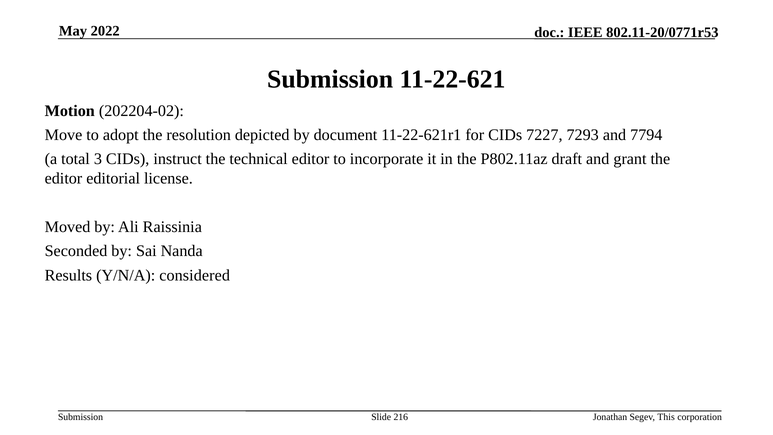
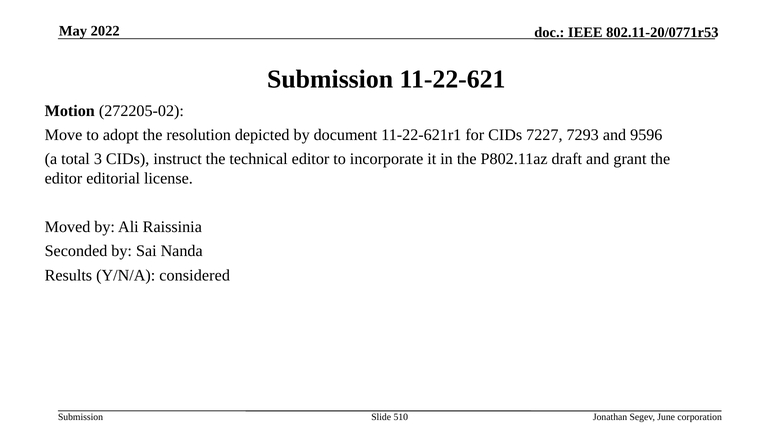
202204-02: 202204-02 -> 272205-02 (141, 111)
7794: 7794 -> 9596 (646, 135)
216: 216 -> 510 (401, 417)
This: This -> June (666, 417)
